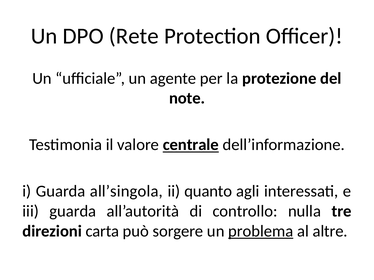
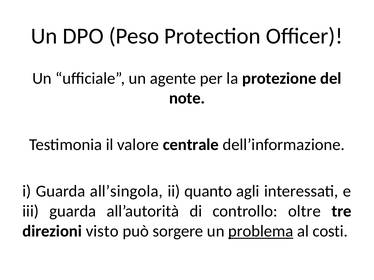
Rete: Rete -> Peso (134, 36)
centrale underline: present -> none (191, 145)
nulla: nulla -> oltre (304, 212)
carta: carta -> visto (102, 232)
altre: altre -> costi (330, 232)
